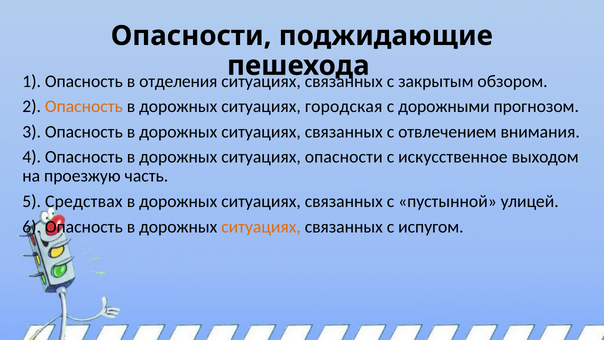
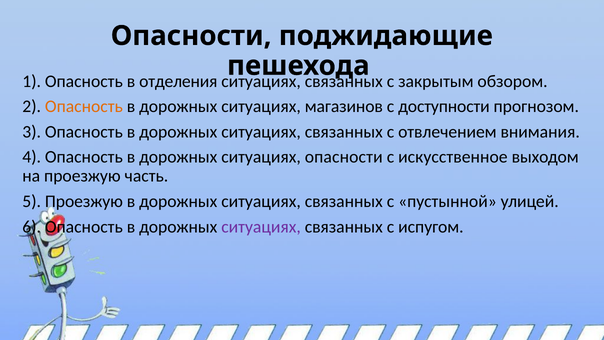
городская: городская -> магазинов (344, 106)
дорожными: дорожными -> доступности (444, 106)
5 Средствах: Средствах -> Проезжую (84, 201)
ситуациях colour: orange -> purple (261, 227)
